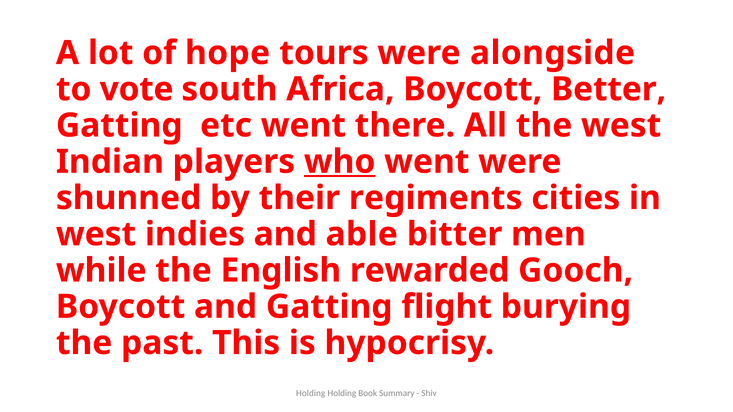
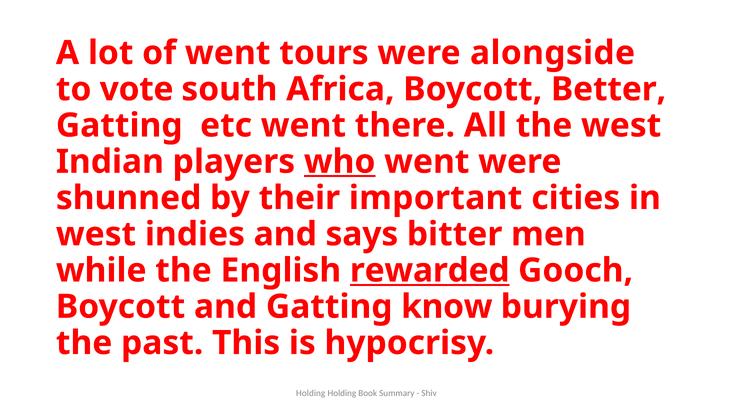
of hope: hope -> went (228, 53)
regiments: regiments -> important (436, 198)
able: able -> says (362, 234)
rewarded underline: none -> present (430, 271)
flight: flight -> know (447, 307)
